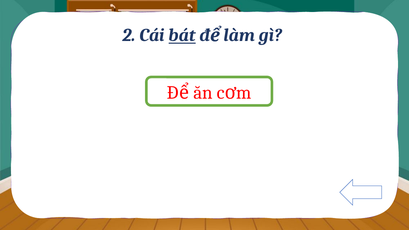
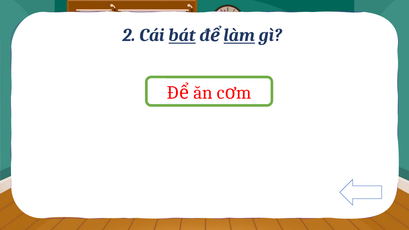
làm underline: none -> present (239, 35)
